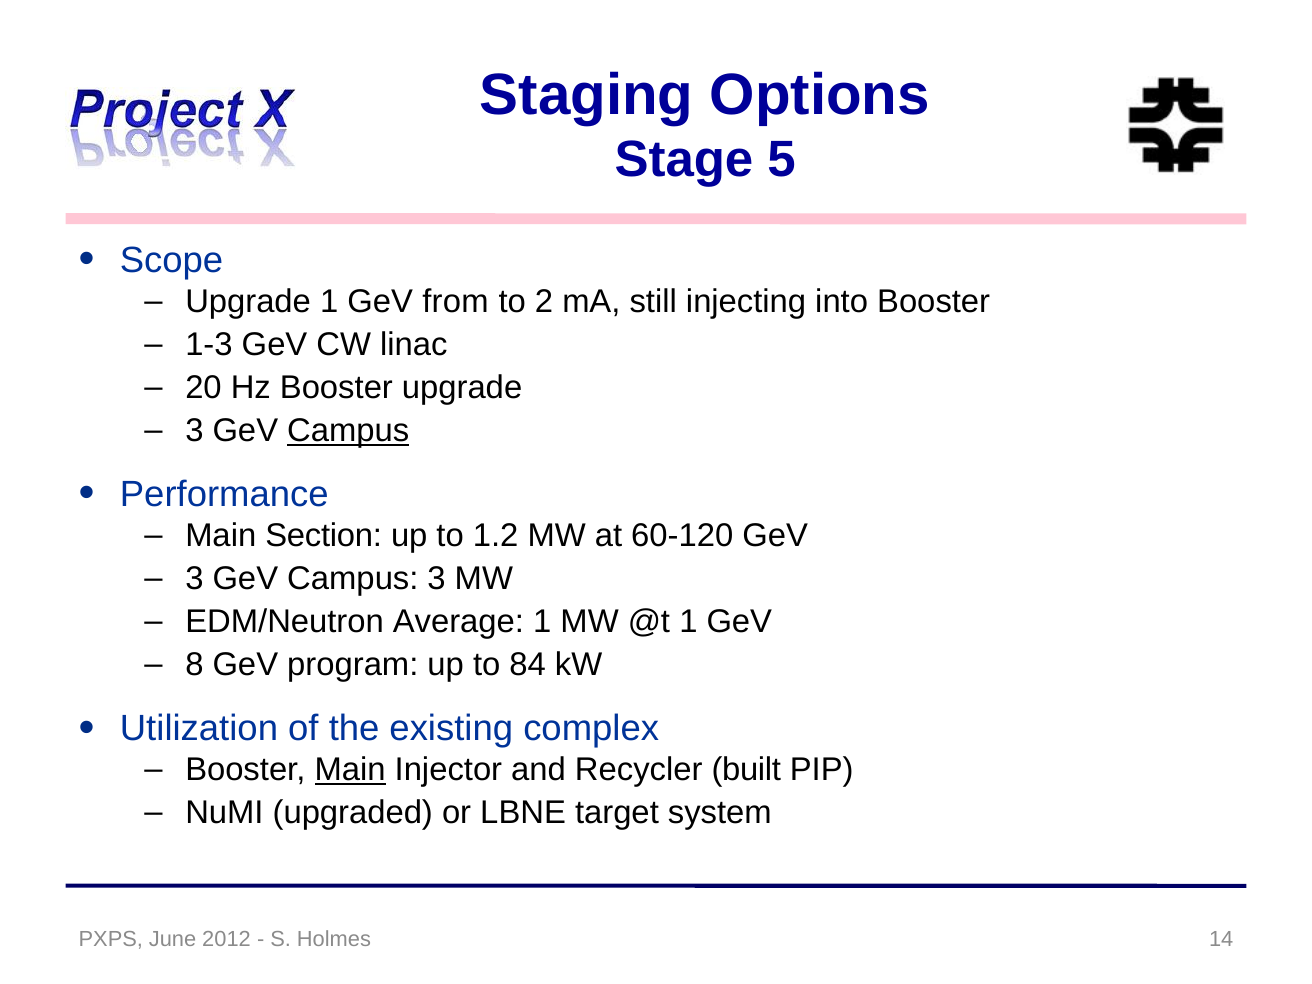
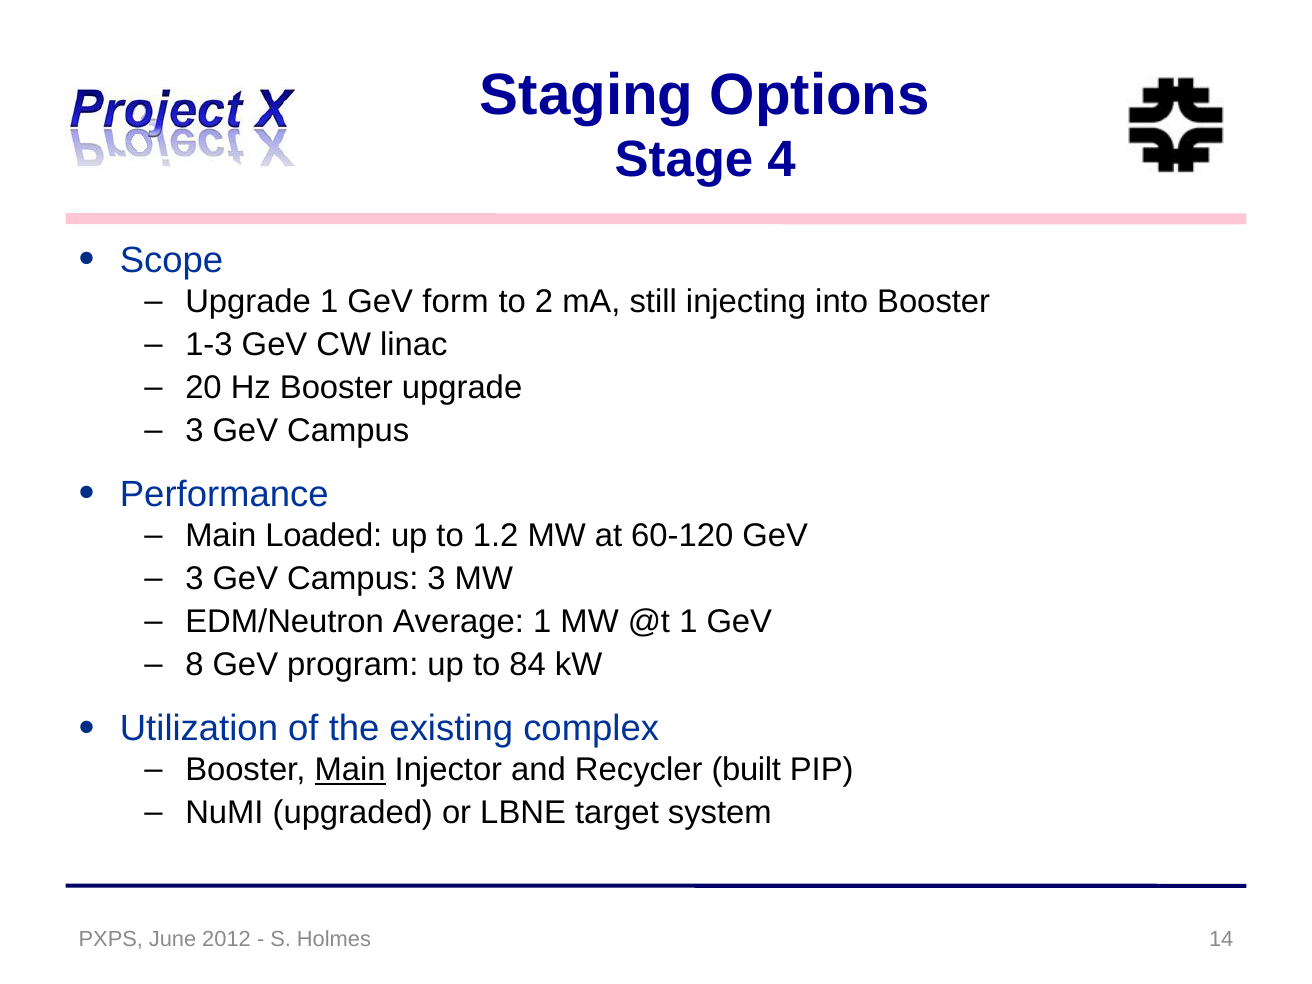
5: 5 -> 4 (782, 160)
from: from -> form (456, 302)
Campus underline: present -> none (348, 431)
Section: Section -> Loaded (324, 536)
